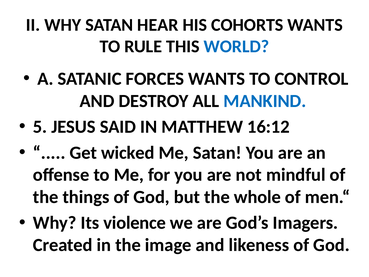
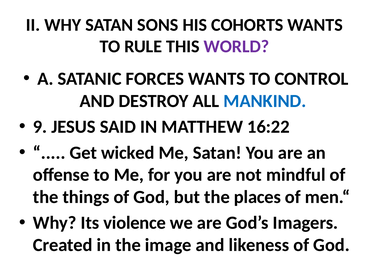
HEAR: HEAR -> SONS (158, 25)
WORLD colour: blue -> purple (236, 46)
5: 5 -> 9 (40, 127)
16:12: 16:12 -> 16:22 (268, 127)
whole: whole -> places (257, 197)
